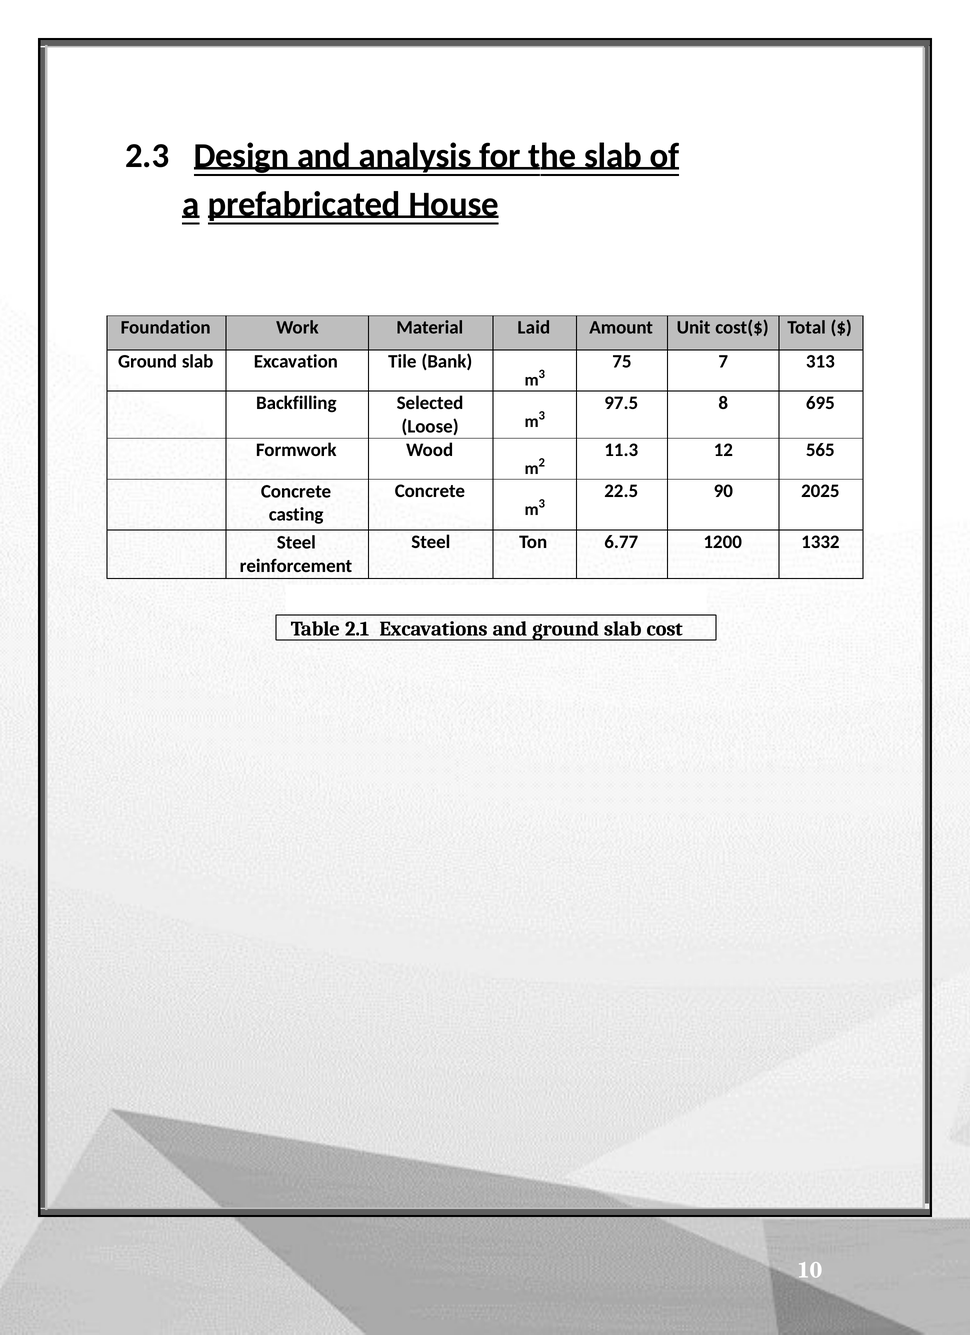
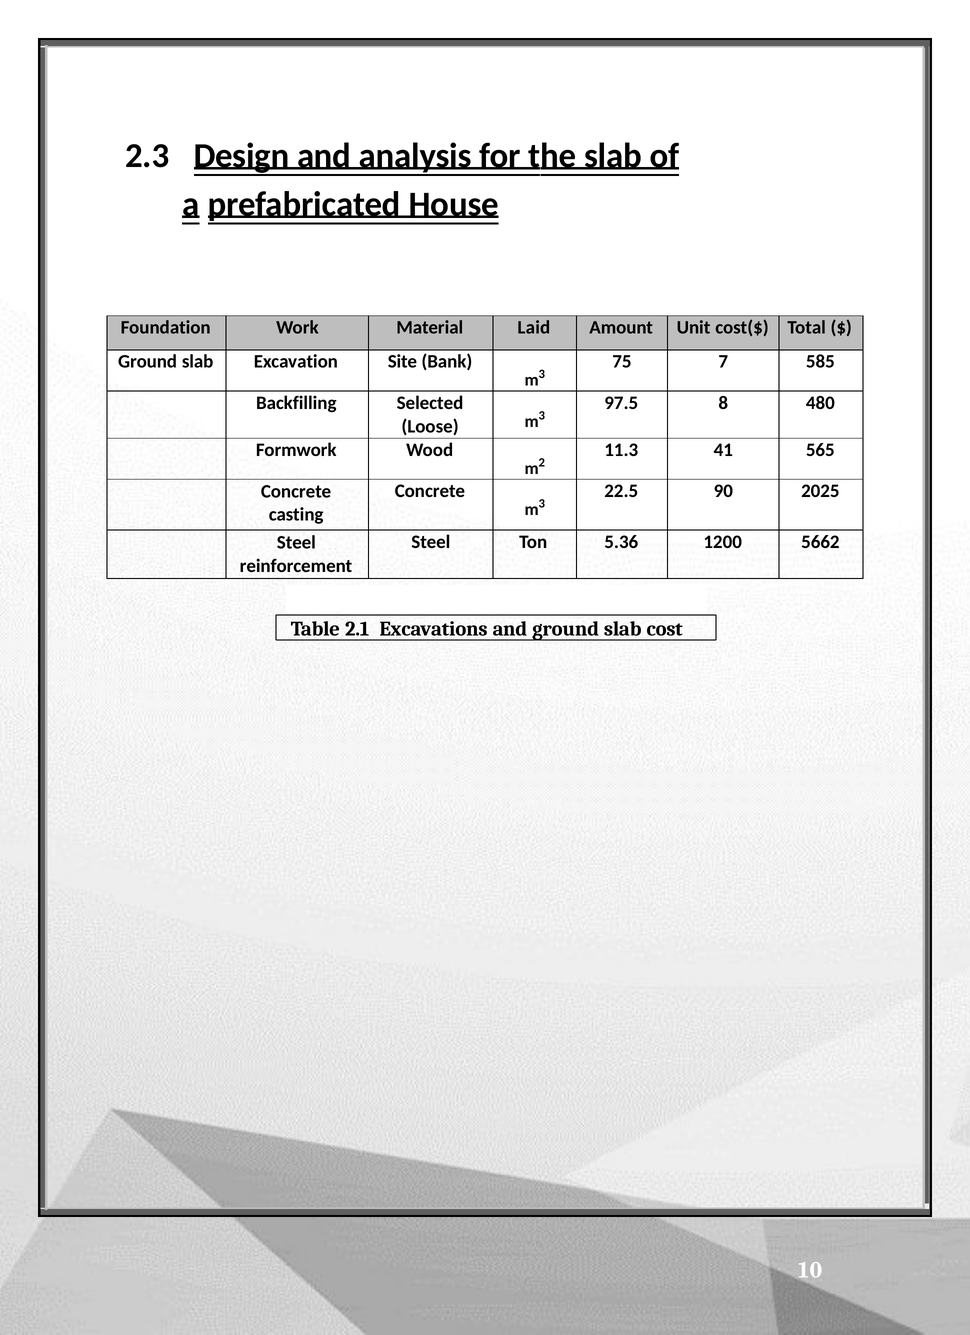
Tile: Tile -> Site (402, 362)
313: 313 -> 585 (820, 362)
695: 695 -> 480 (820, 403)
12: 12 -> 41 (723, 450)
6.77: 6.77 -> 5.36 (621, 542)
1332: 1332 -> 5662 (820, 542)
